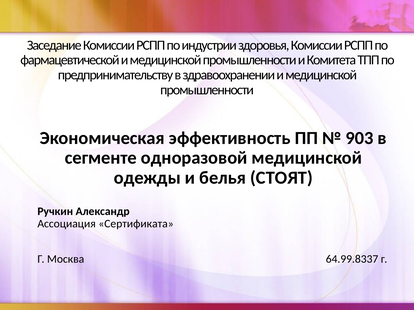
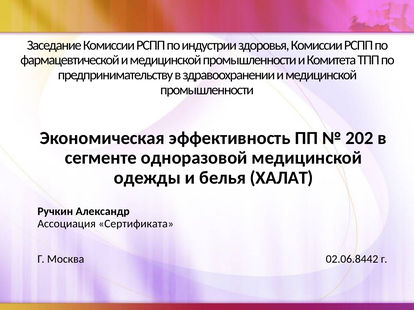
903: 903 -> 202 (360, 138)
СТОЯТ: СТОЯТ -> ХАЛАТ (282, 178)
64.99.8337: 64.99.8337 -> 02.06.8442 (352, 259)
